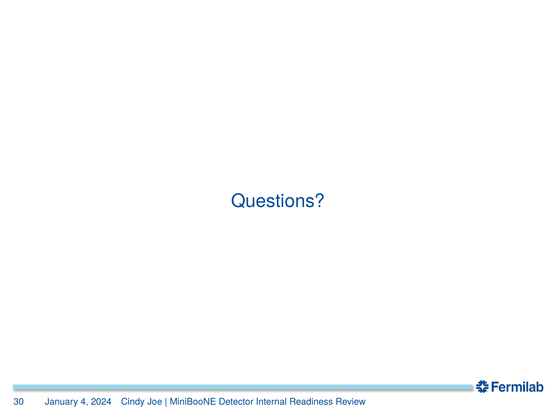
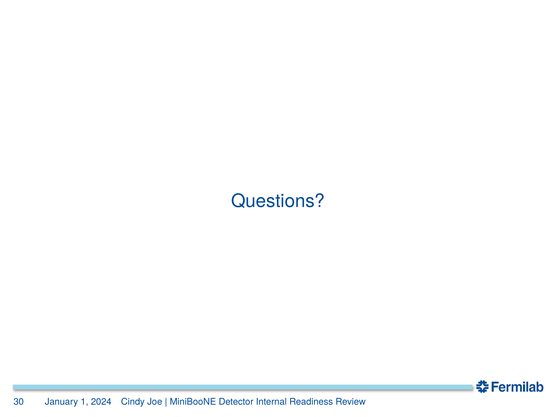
4: 4 -> 1 (84, 402)
